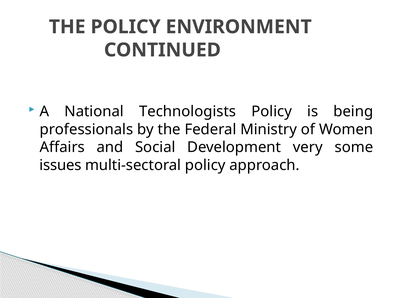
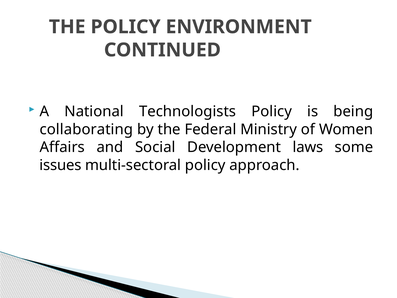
professionals: professionals -> collaborating (86, 129)
very: very -> laws (308, 147)
